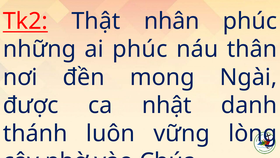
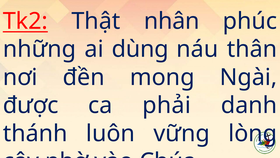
ai phúc: phúc -> dùng (140, 49)
nhật: nhật -> phải (167, 105)
